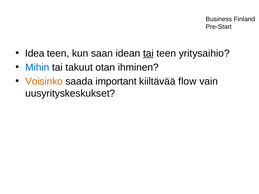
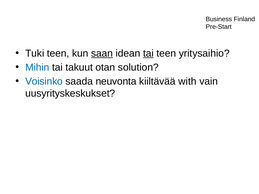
Idea: Idea -> Tuki (35, 53)
saan underline: none -> present (102, 53)
ihminen: ihminen -> solution (138, 67)
Voisinko colour: orange -> blue (44, 82)
important: important -> neuvonta (116, 82)
flow: flow -> with (187, 82)
